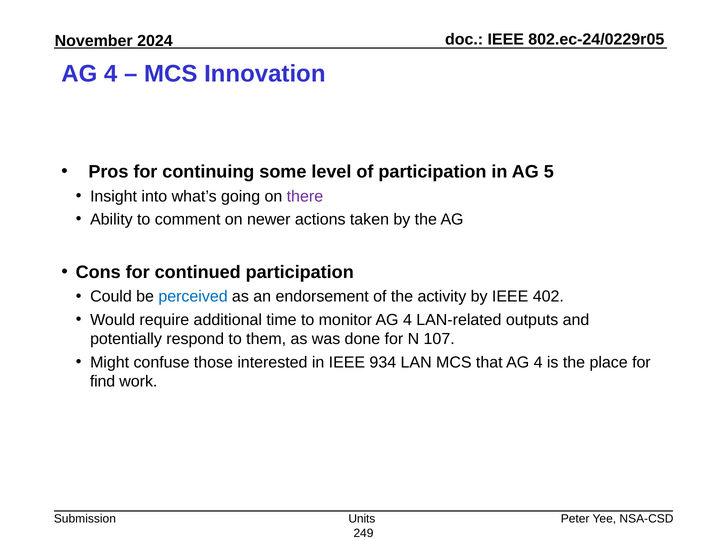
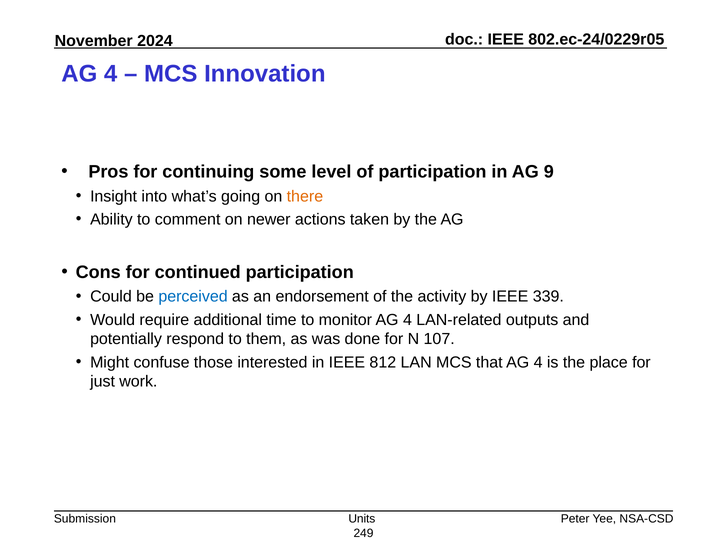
5: 5 -> 9 (549, 172)
there colour: purple -> orange (305, 196)
402: 402 -> 339 (548, 297)
934: 934 -> 812 (383, 362)
find: find -> just (103, 381)
